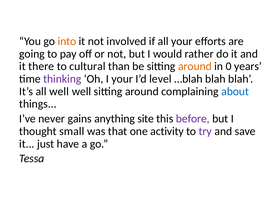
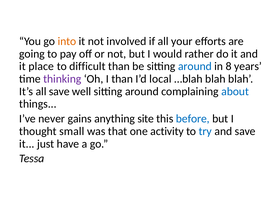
there: there -> place (41, 66)
cultural: cultural -> difficult (87, 66)
around colour: orange -> blue (195, 66)
0: 0 -> 8 (229, 66)
I your: your -> than (122, 79)
level: level -> local (160, 79)
all well: well -> save (59, 91)
before colour: purple -> blue (193, 118)
try colour: purple -> blue (205, 131)
